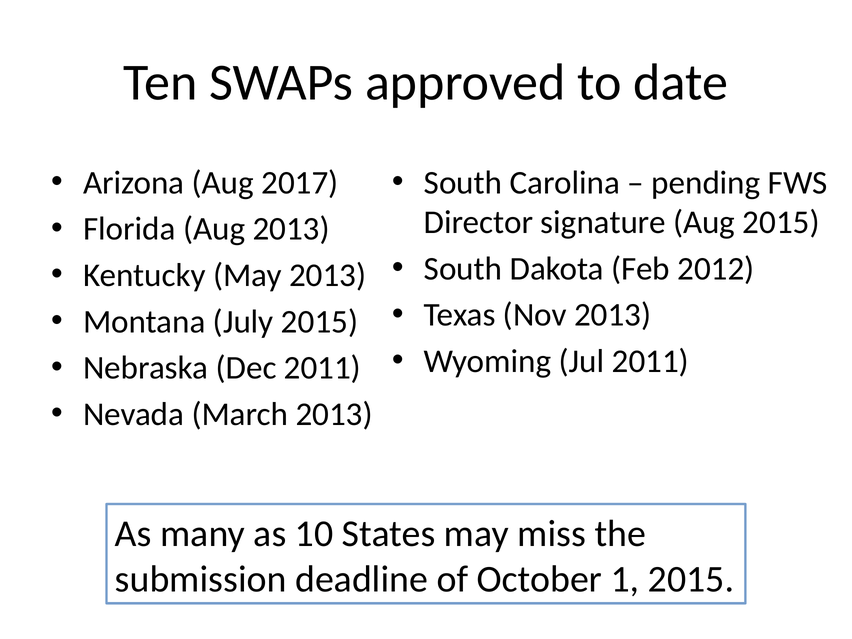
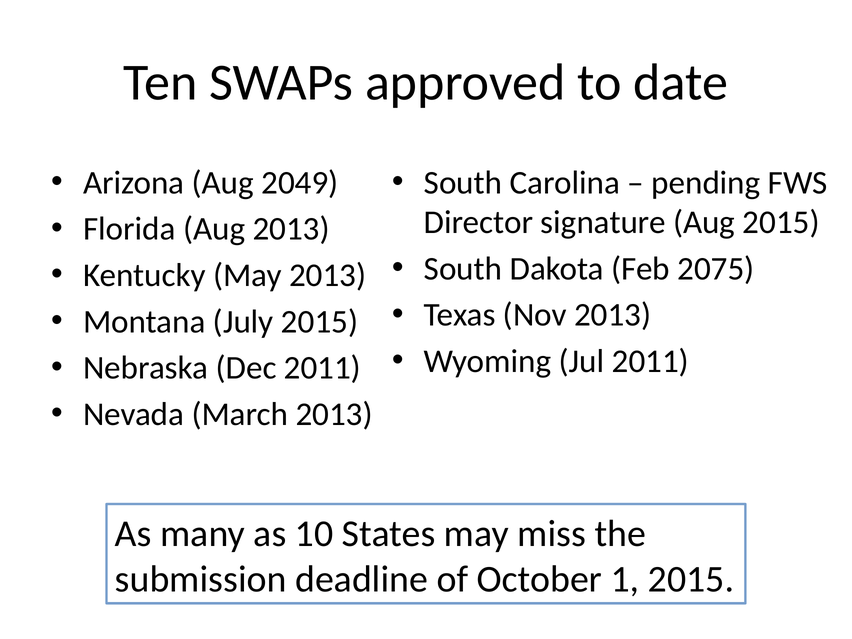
2017: 2017 -> 2049 (300, 183)
2012: 2012 -> 2075 (716, 269)
